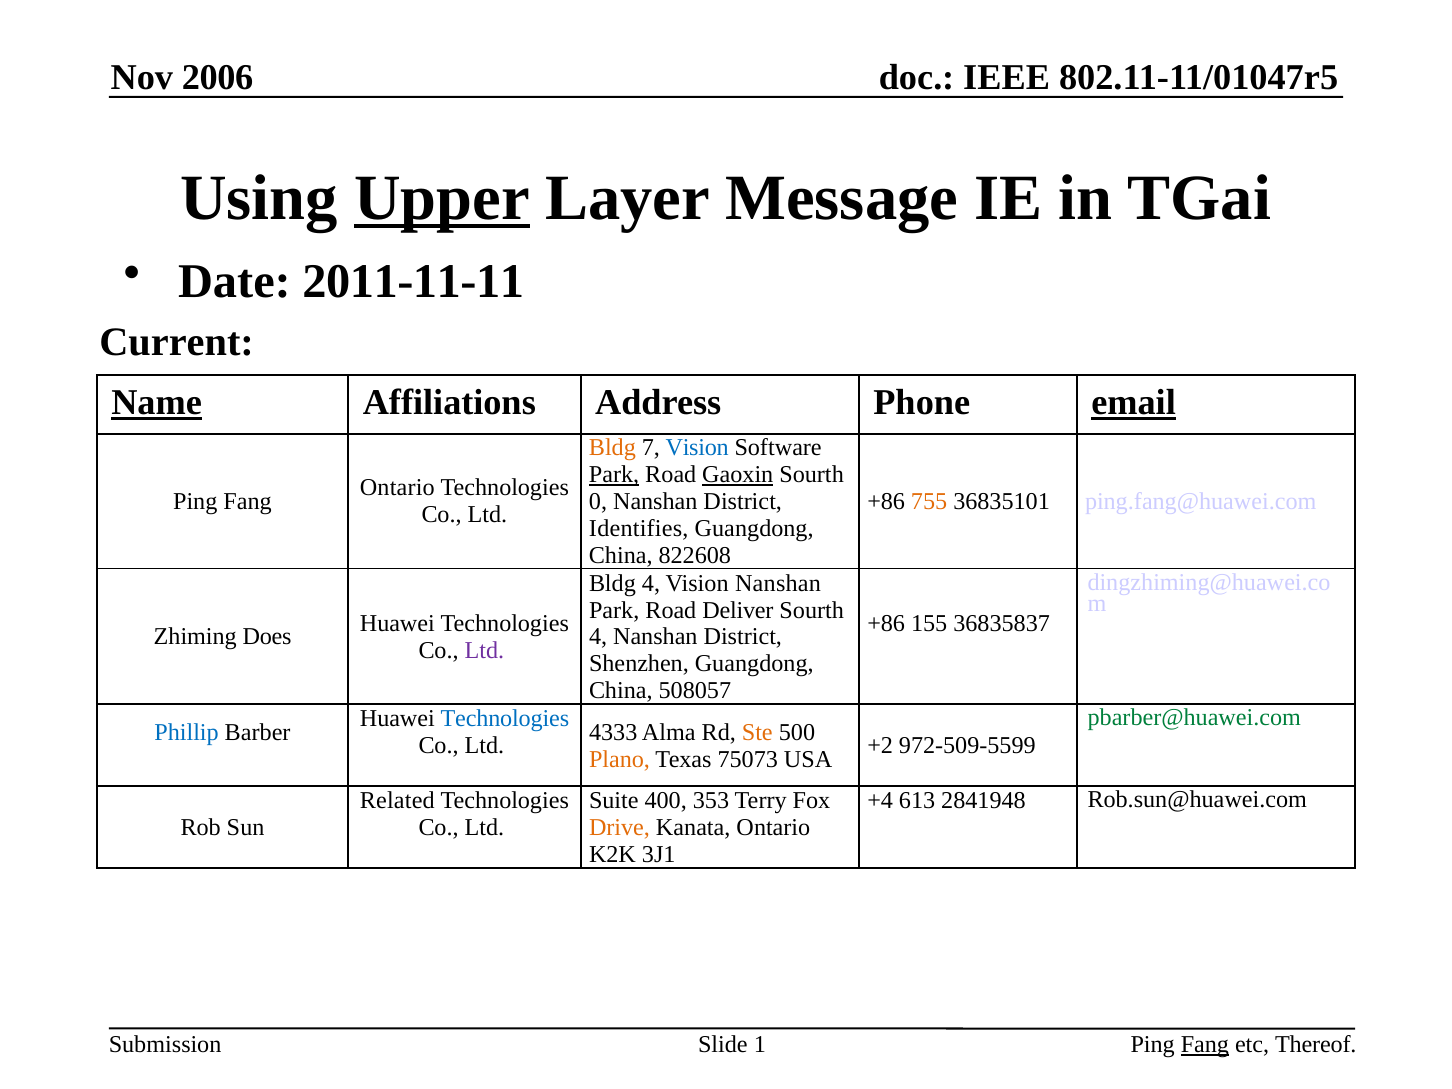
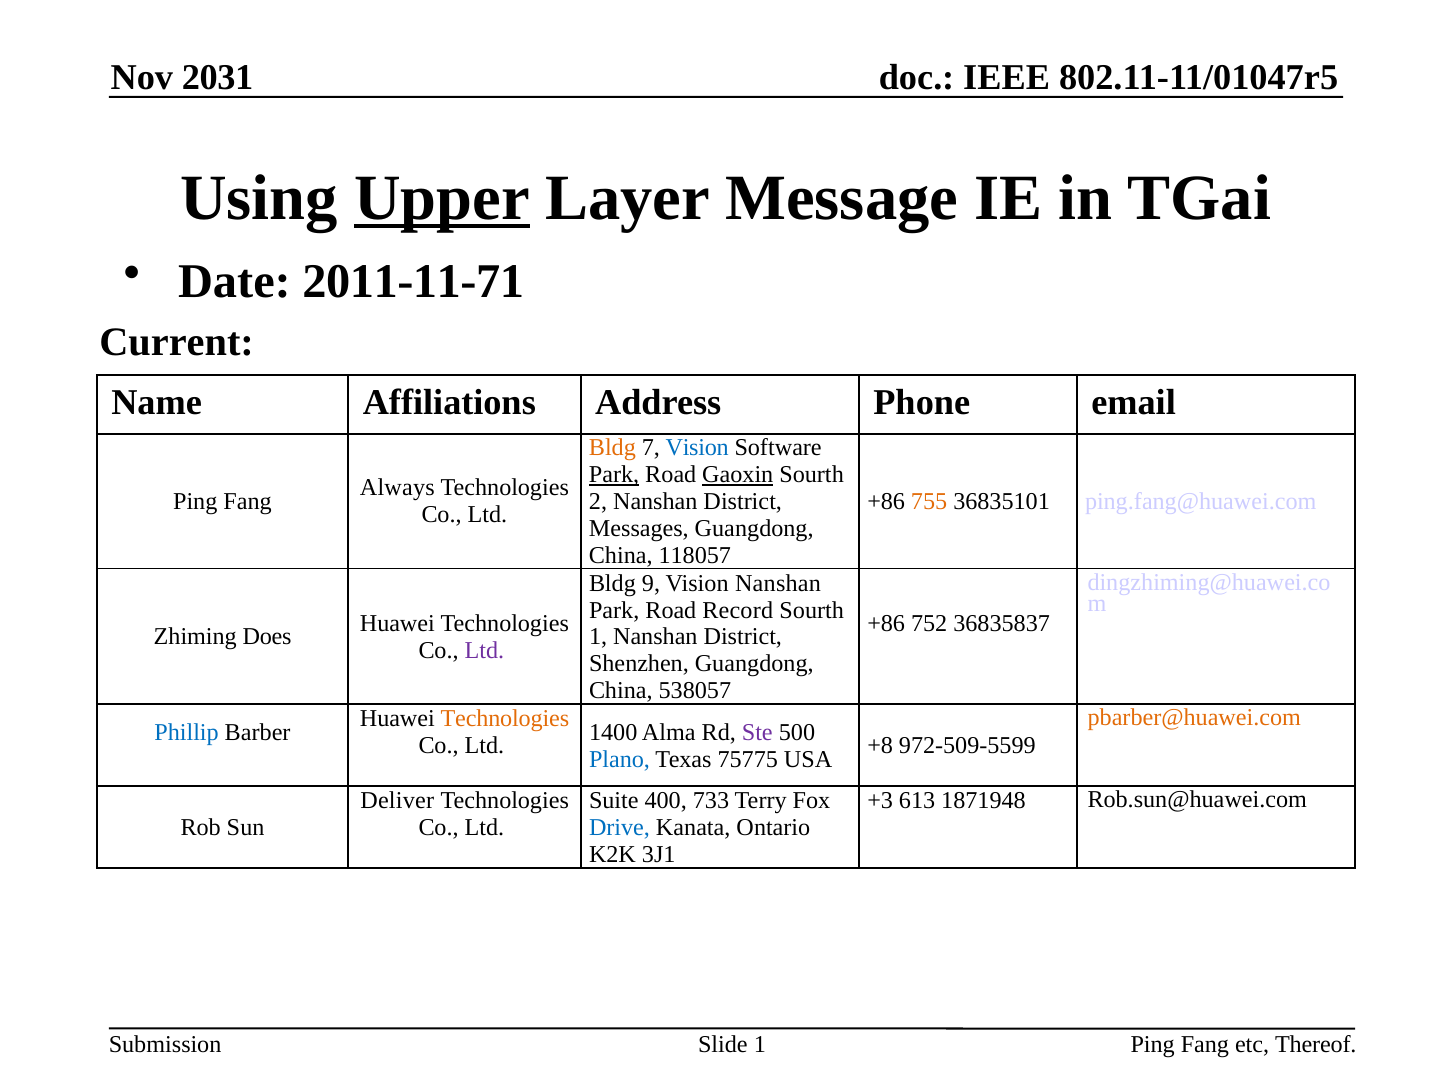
2006: 2006 -> 2031 (218, 77)
2011-11-11: 2011-11-11 -> 2011-11-71 (413, 282)
Name underline: present -> none (157, 403)
email underline: present -> none (1134, 403)
Ontario: Ontario -> Always (397, 488)
0: 0 -> 2 (598, 501)
Identifies: Identifies -> Messages (639, 528)
822608: 822608 -> 118057 (695, 555)
Bldg 4: 4 -> 9 (651, 583)
Deliver: Deliver -> Record (738, 610)
155: 155 -> 752 (929, 624)
4: 4 -> 1 (598, 637)
508057: 508057 -> 538057 (695, 691)
pbarber@huawei.com colour: green -> orange (1194, 718)
Technologies colour: blue -> orange (505, 719)
4333: 4333 -> 1400 (613, 732)
Ste colour: orange -> purple (757, 732)
+2: +2 -> +8 (880, 746)
Plano colour: orange -> blue (619, 759)
75073: 75073 -> 75775 (748, 759)
Related: Related -> Deliver (397, 801)
353: 353 -> 733 (711, 801)
+4: +4 -> +3 (880, 801)
2841948: 2841948 -> 1871948 (983, 801)
Drive colour: orange -> blue (619, 828)
Fang underline: present -> none (1205, 1044)
